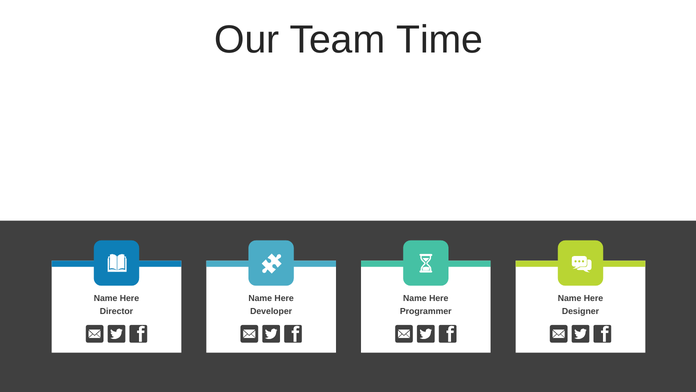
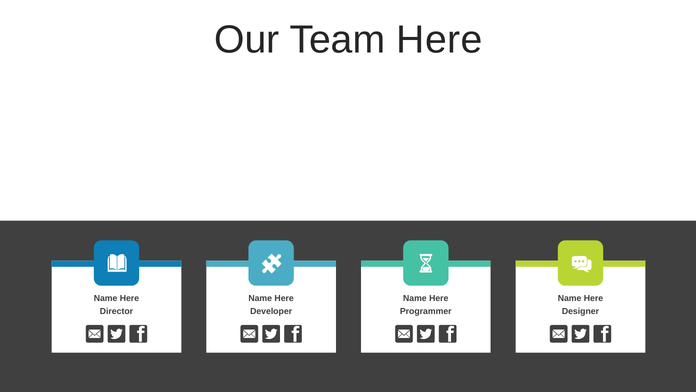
Team Time: Time -> Here (439, 40)
